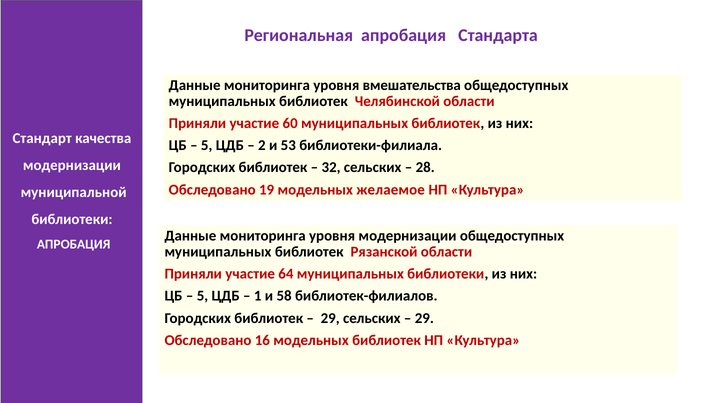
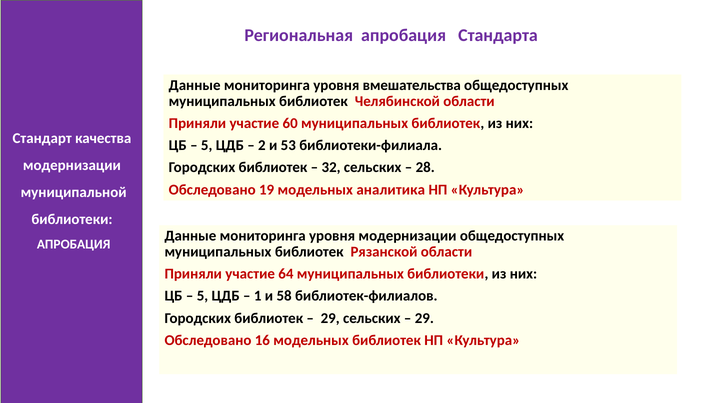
желаемое: желаемое -> аналитика (391, 189)
